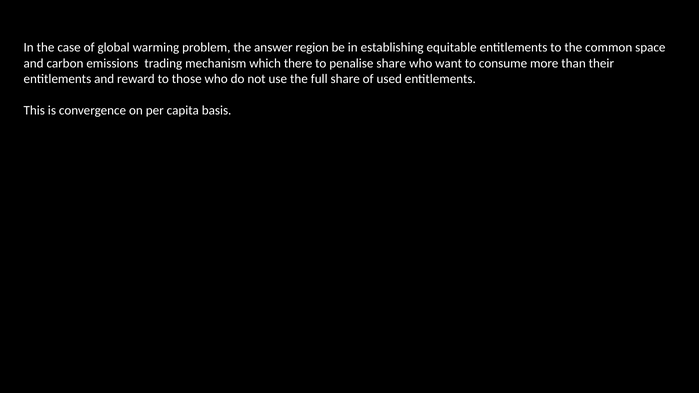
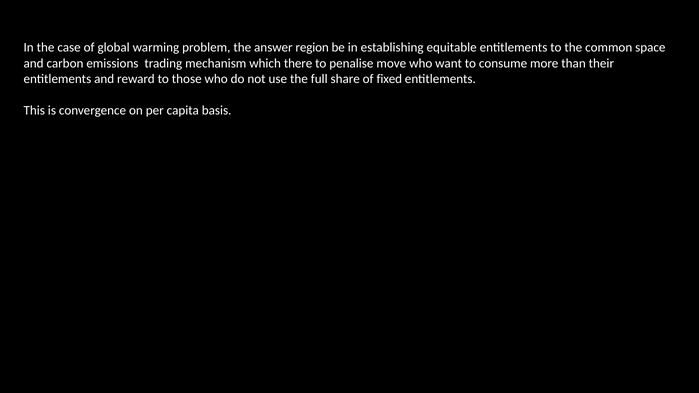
penalise share: share -> move (391, 63)
used: used -> fixed (389, 79)
